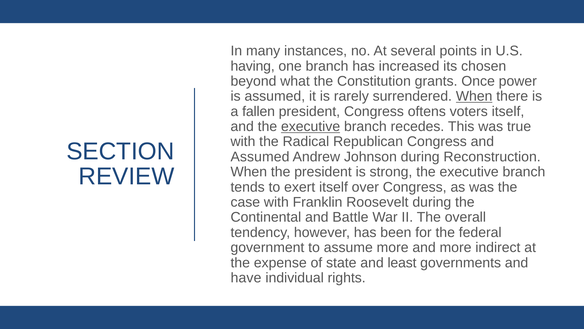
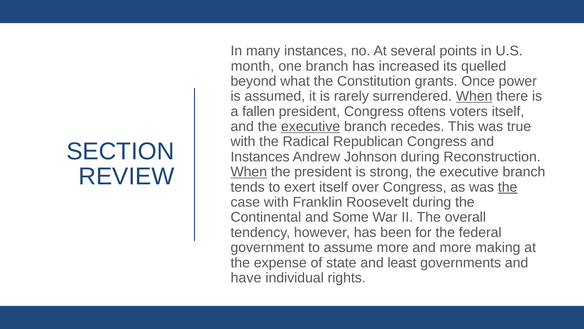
having: having -> month (252, 66)
chosen: chosen -> quelled (484, 66)
Assumed: Assumed -> Instances (260, 157)
When underline: none -> present (249, 172)
the underline: none -> present (508, 187)
Battle: Battle -> Some (351, 217)
indirect: indirect -> making (498, 247)
